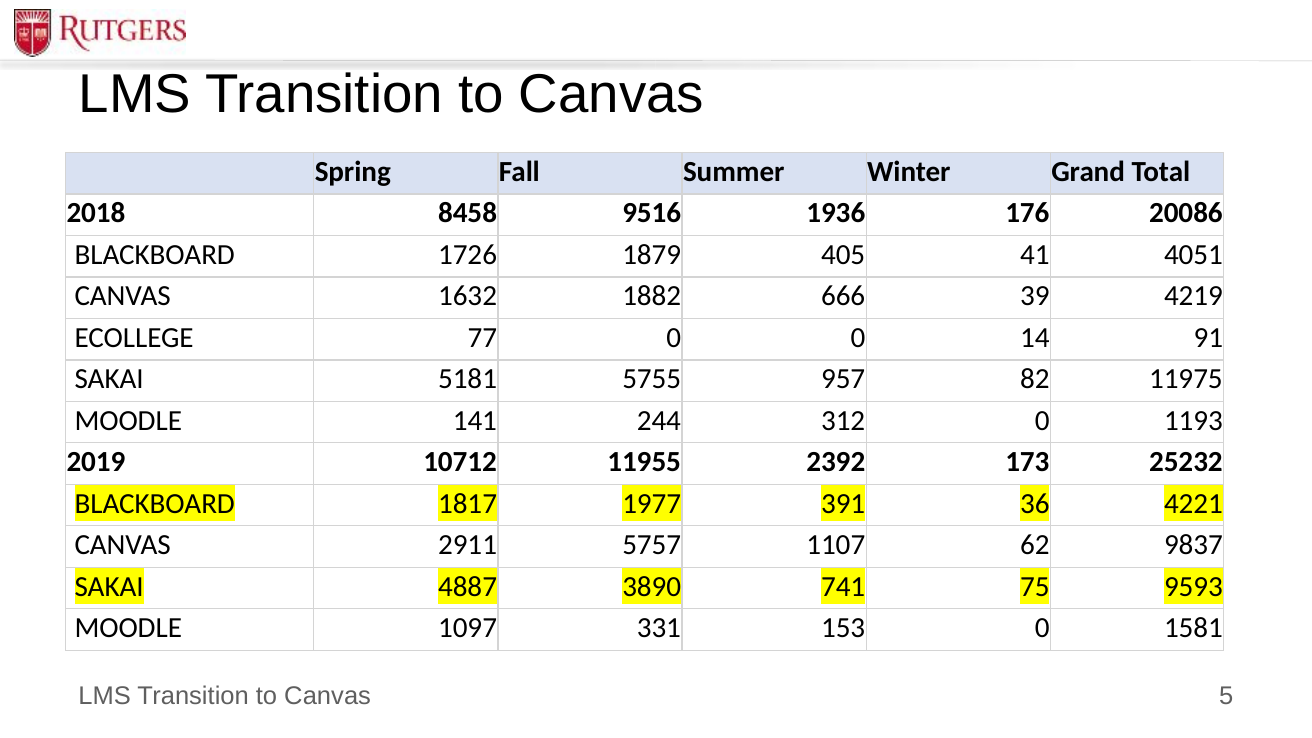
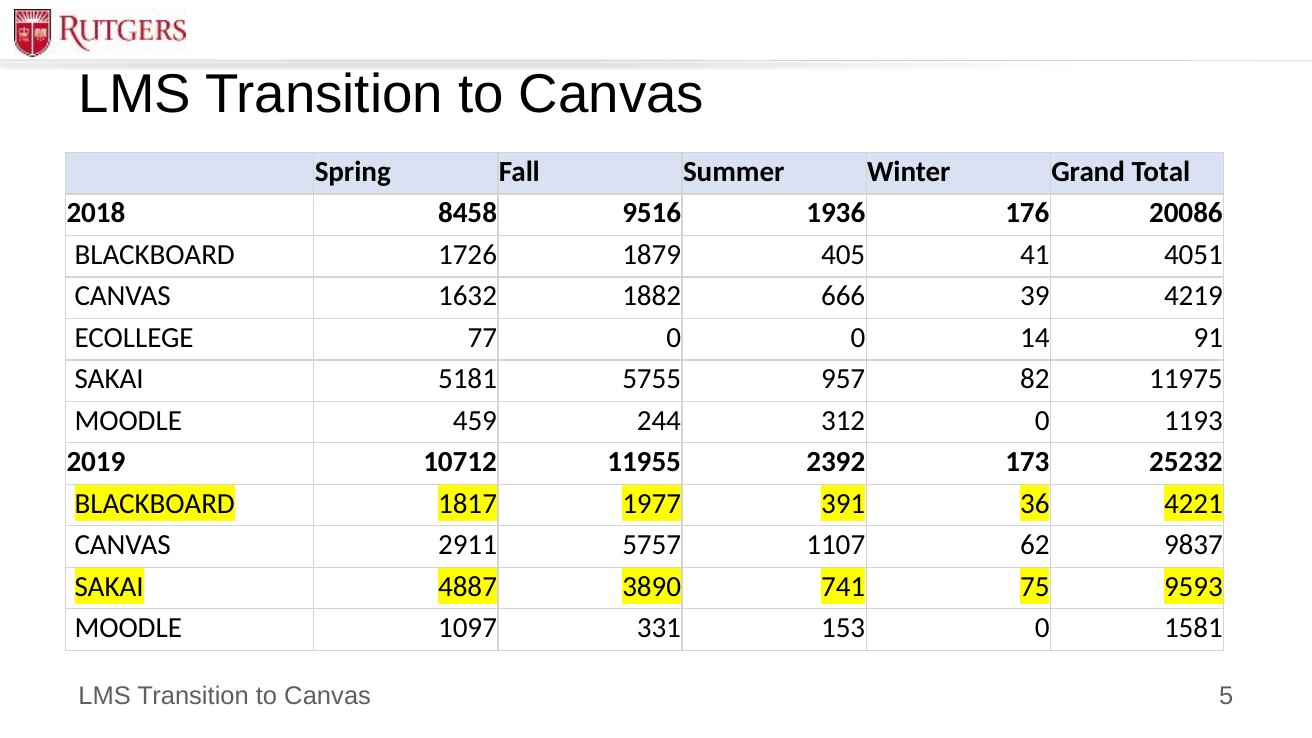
141: 141 -> 459 (475, 421)
